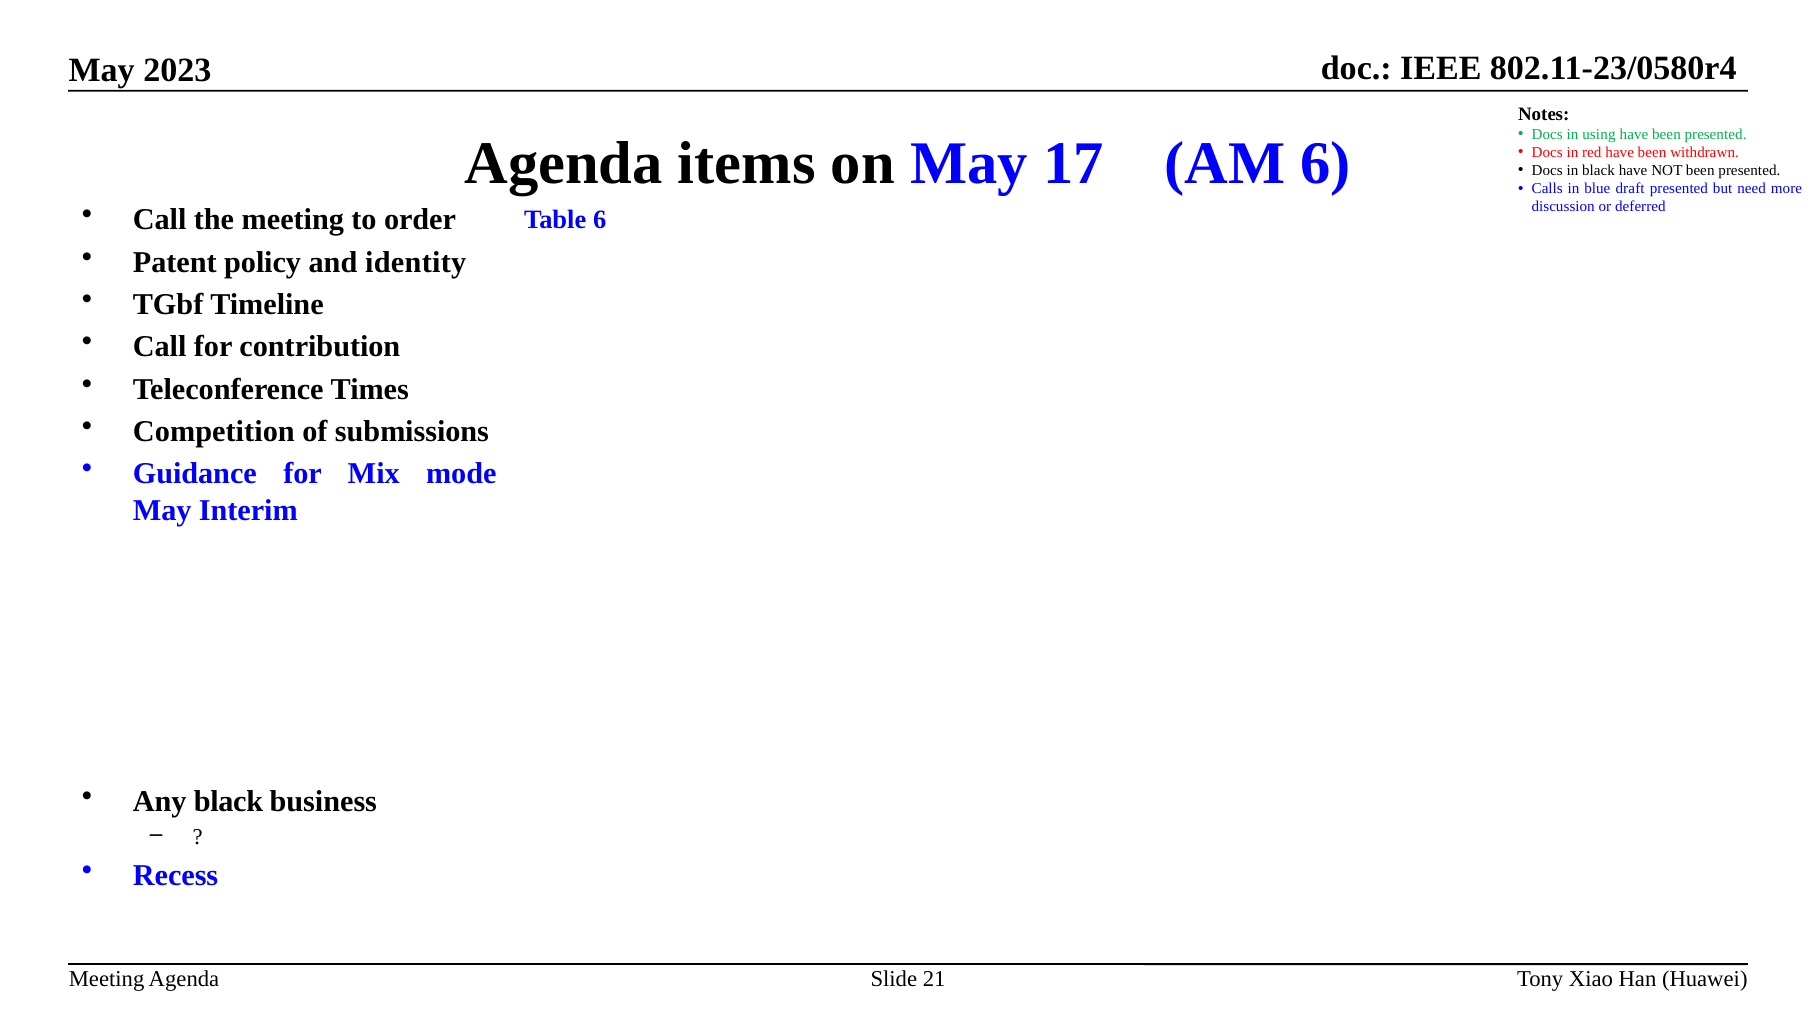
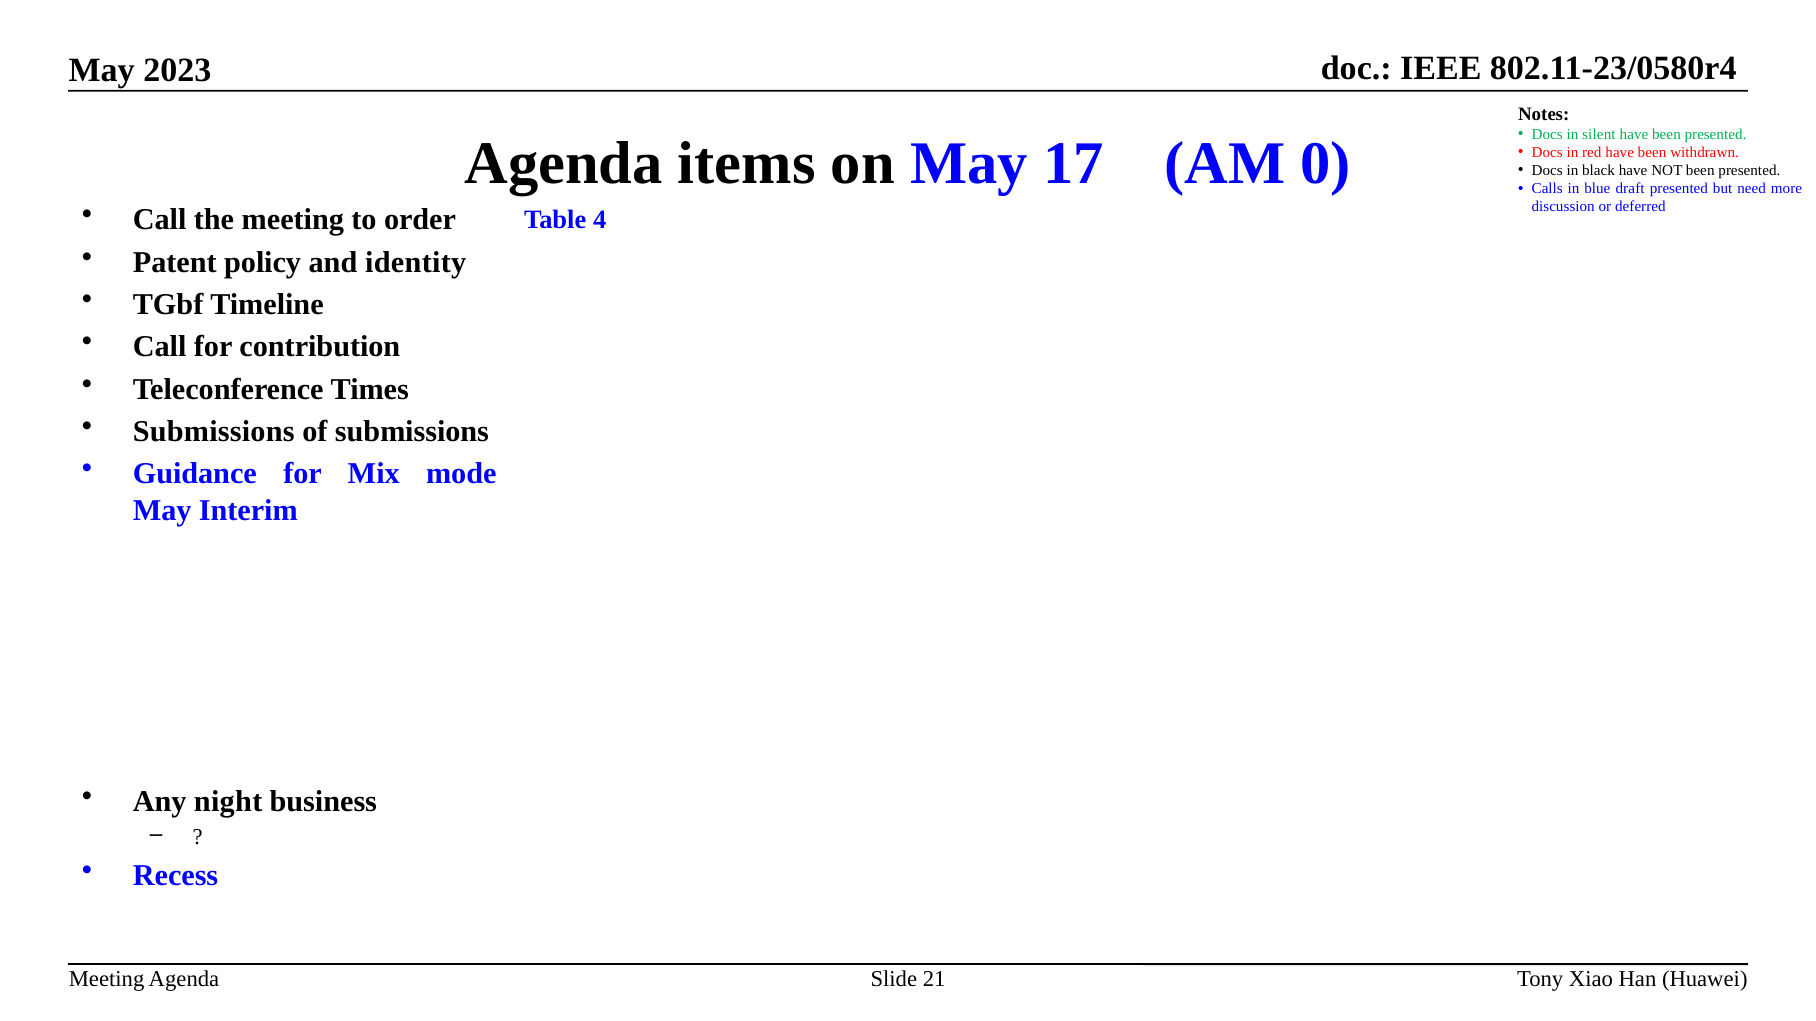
using: using -> silent (1599, 135)
AM 6: 6 -> 0 (1326, 163)
Table 6: 6 -> 4 (600, 220)
Competition: Competition -> Submissions (214, 432)
Any black: black -> night (228, 802)
